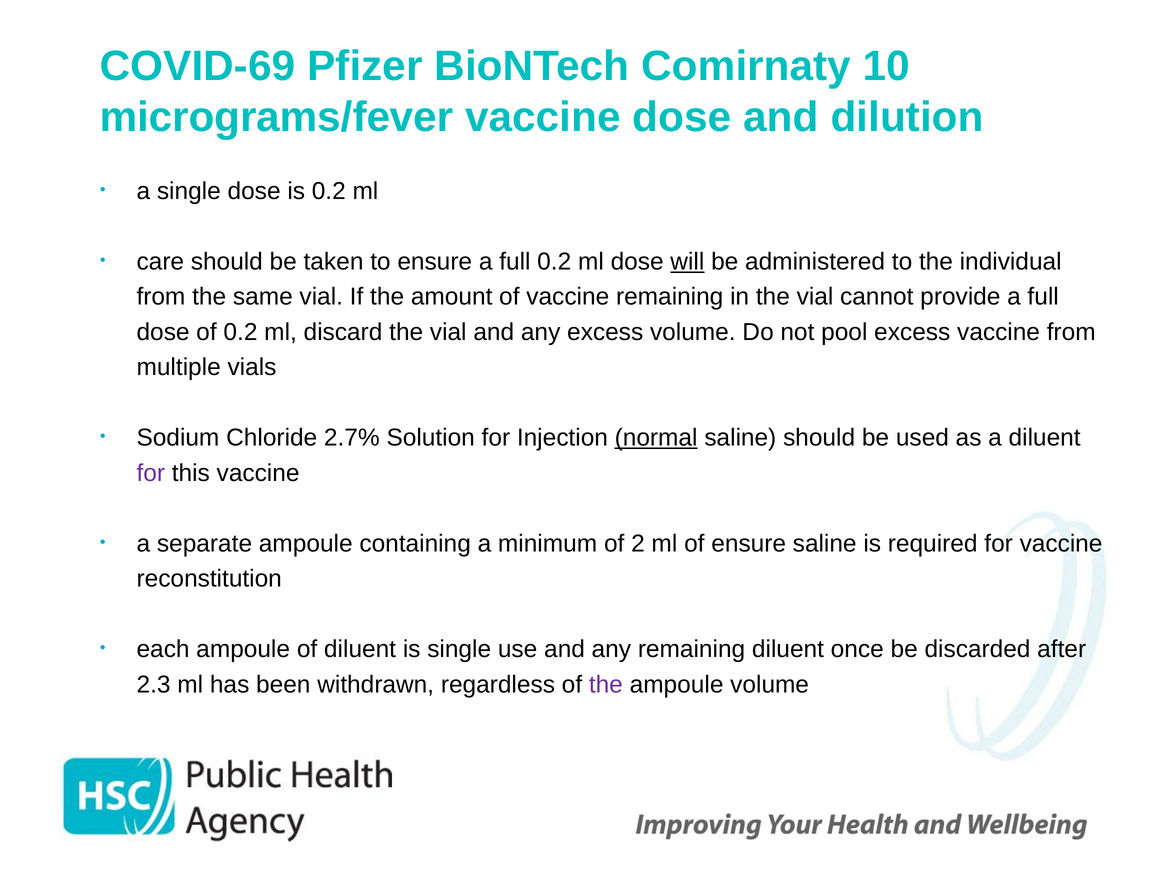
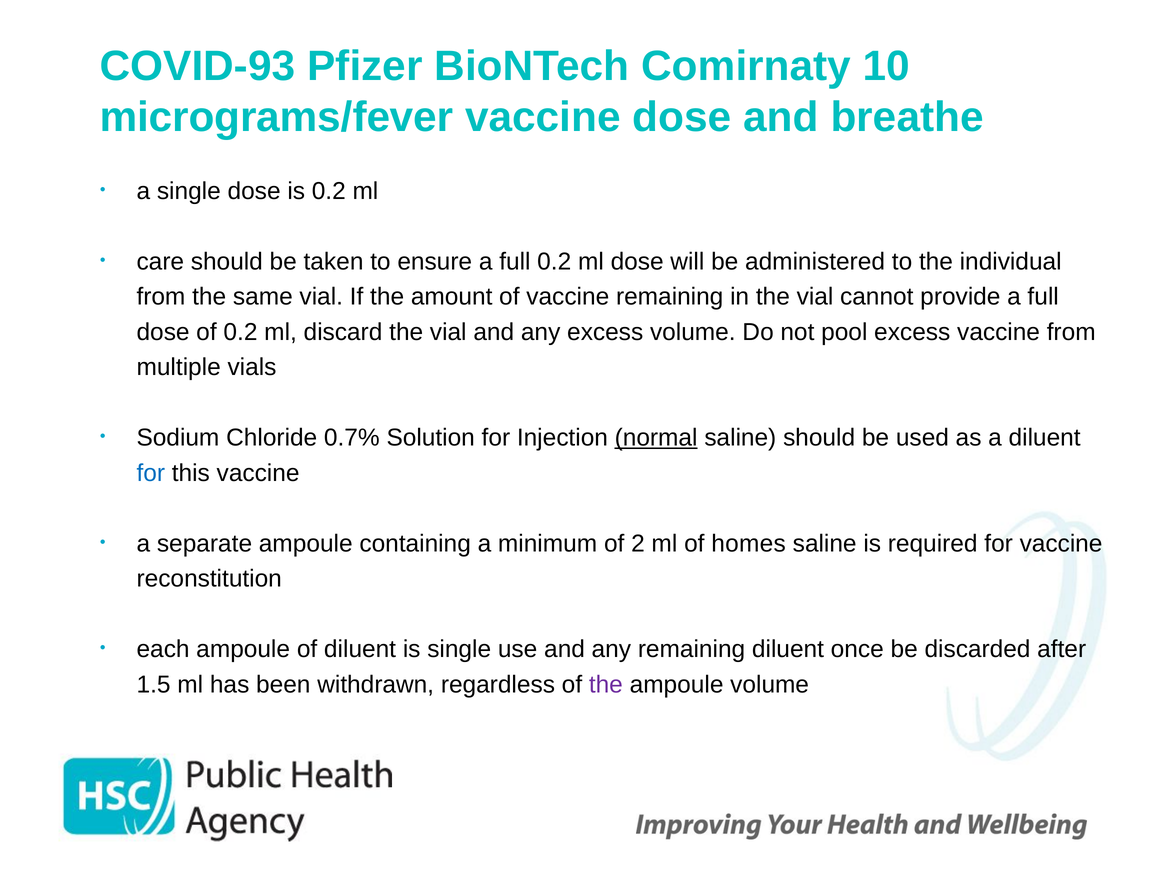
COVID-69: COVID-69 -> COVID-93 (197, 66)
dilution: dilution -> breathe (907, 117)
will underline: present -> none (687, 262)
2.7%: 2.7% -> 0.7% (352, 438)
for colour: purple -> blue (151, 473)
of ensure: ensure -> homes (749, 544)
2.3: 2.3 -> 1.5 (154, 685)
